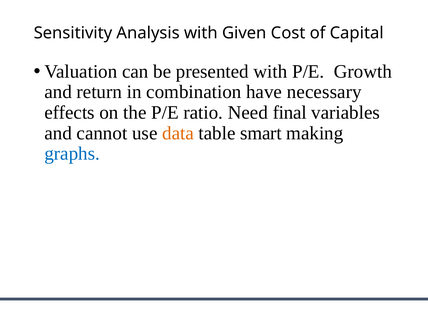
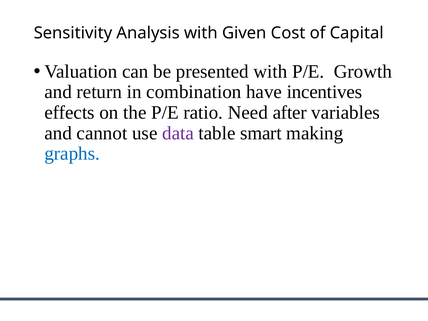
necessary: necessary -> incentives (324, 92)
final: final -> after (290, 113)
data colour: orange -> purple (178, 133)
